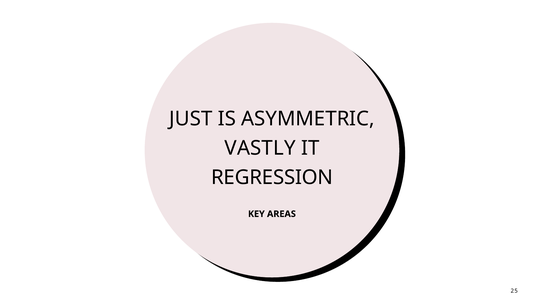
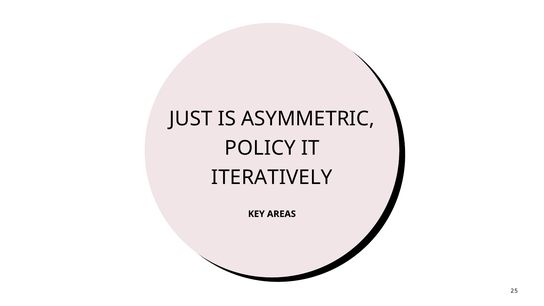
VASTLY: VASTLY -> POLICY (260, 148)
REGRESSION: REGRESSION -> ITERATIVELY (272, 177)
